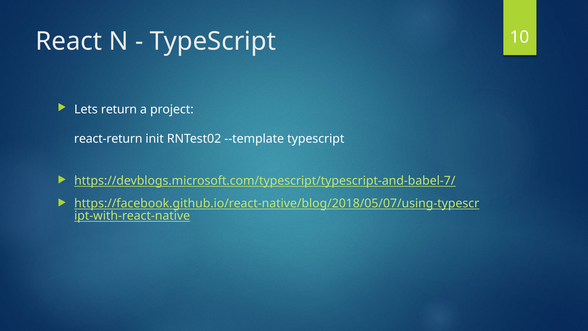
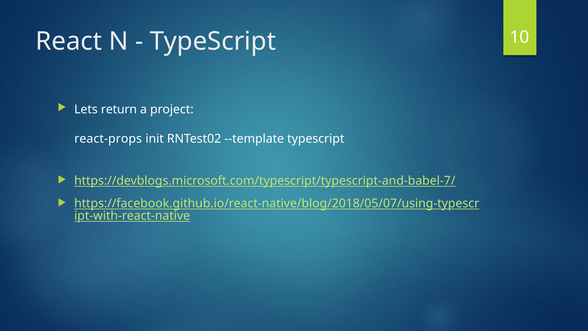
react-return: react-return -> react-props (108, 139)
